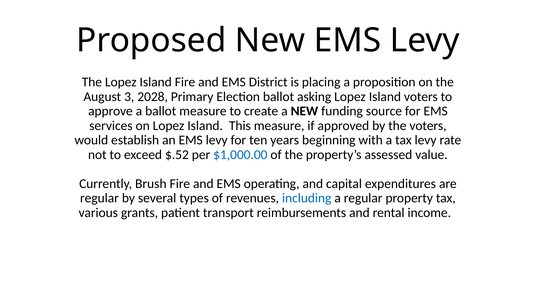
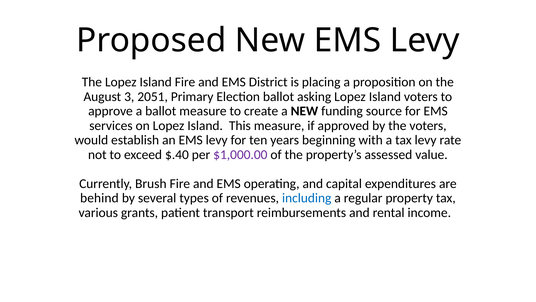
2028: 2028 -> 2051 (153, 97)
$.52: $.52 -> $.40 (177, 154)
$1,000.00 colour: blue -> purple (240, 154)
regular: regular -> behind (99, 198)
